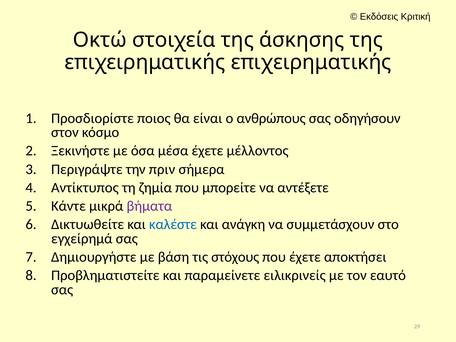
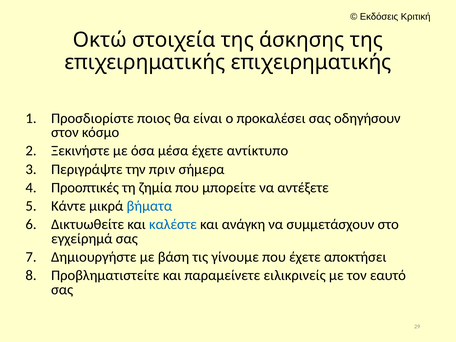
ανθρώπους: ανθρώπους -> προκαλέσει (271, 118)
μέλλοντος: μέλλοντος -> αντίκτυπο (258, 151)
Αντίκτυπος: Αντίκτυπος -> Προοπτικές (85, 188)
βήματα colour: purple -> blue (149, 206)
στόχους: στόχους -> γίνουμε (235, 257)
